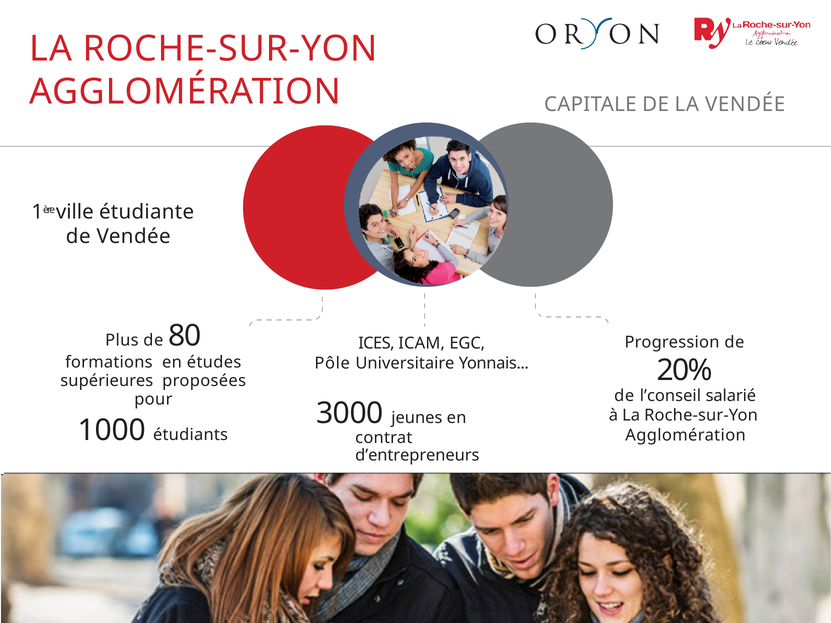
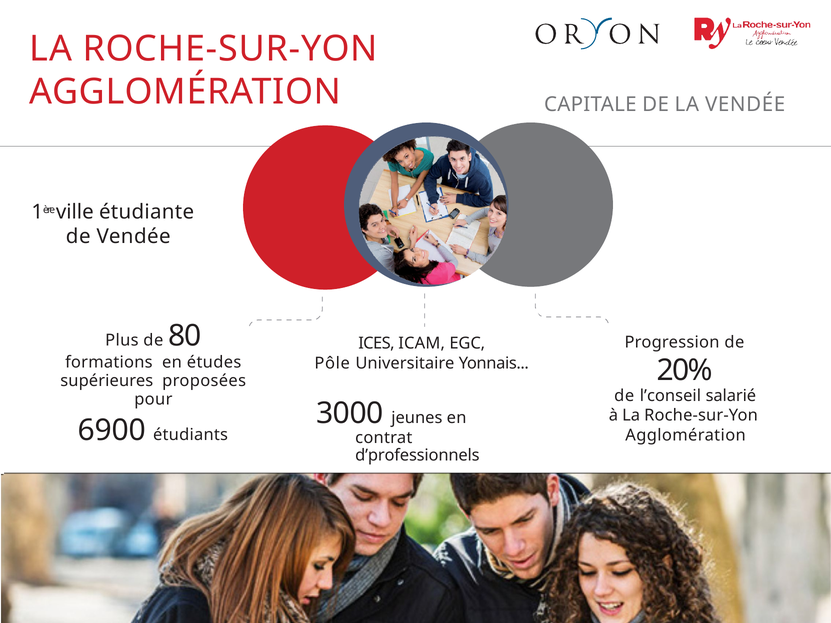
1000: 1000 -> 6900 (112, 431)
d’entrepreneurs: d’entrepreneurs -> d’professionnels (417, 456)
